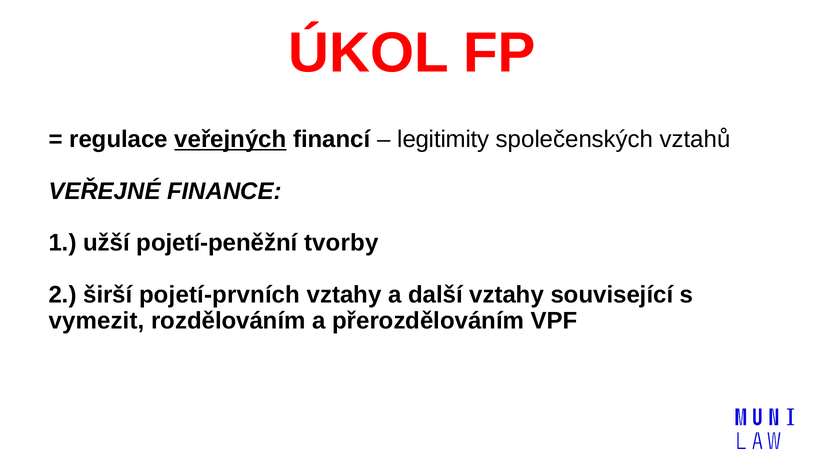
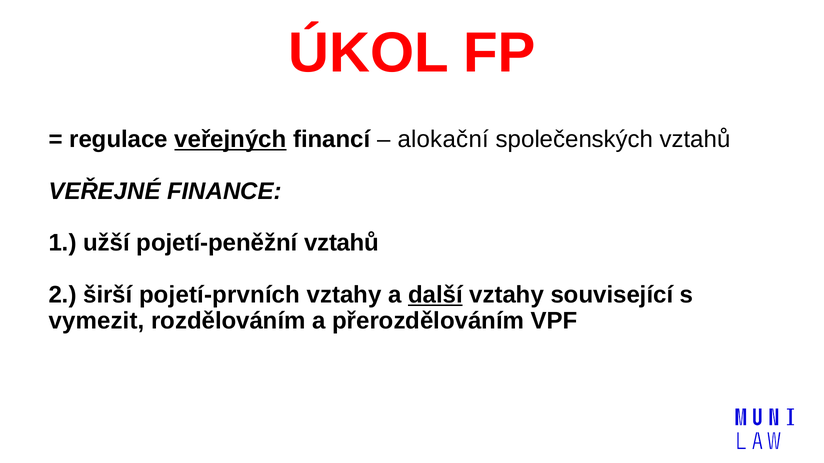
legitimity: legitimity -> alokační (443, 139)
pojetí-peněžní tvorby: tvorby -> vztahů (342, 243)
další underline: none -> present (435, 295)
